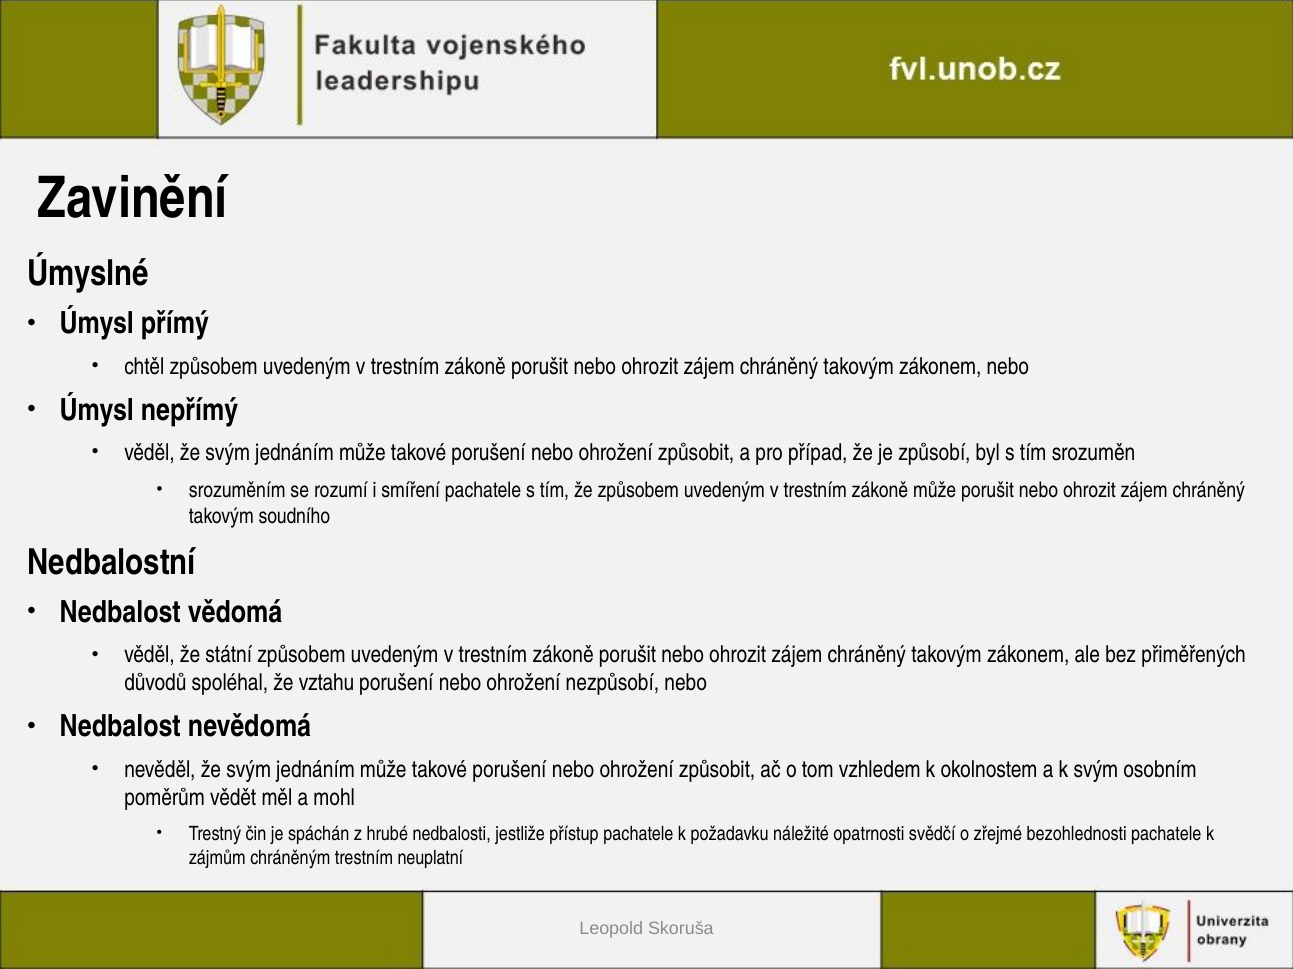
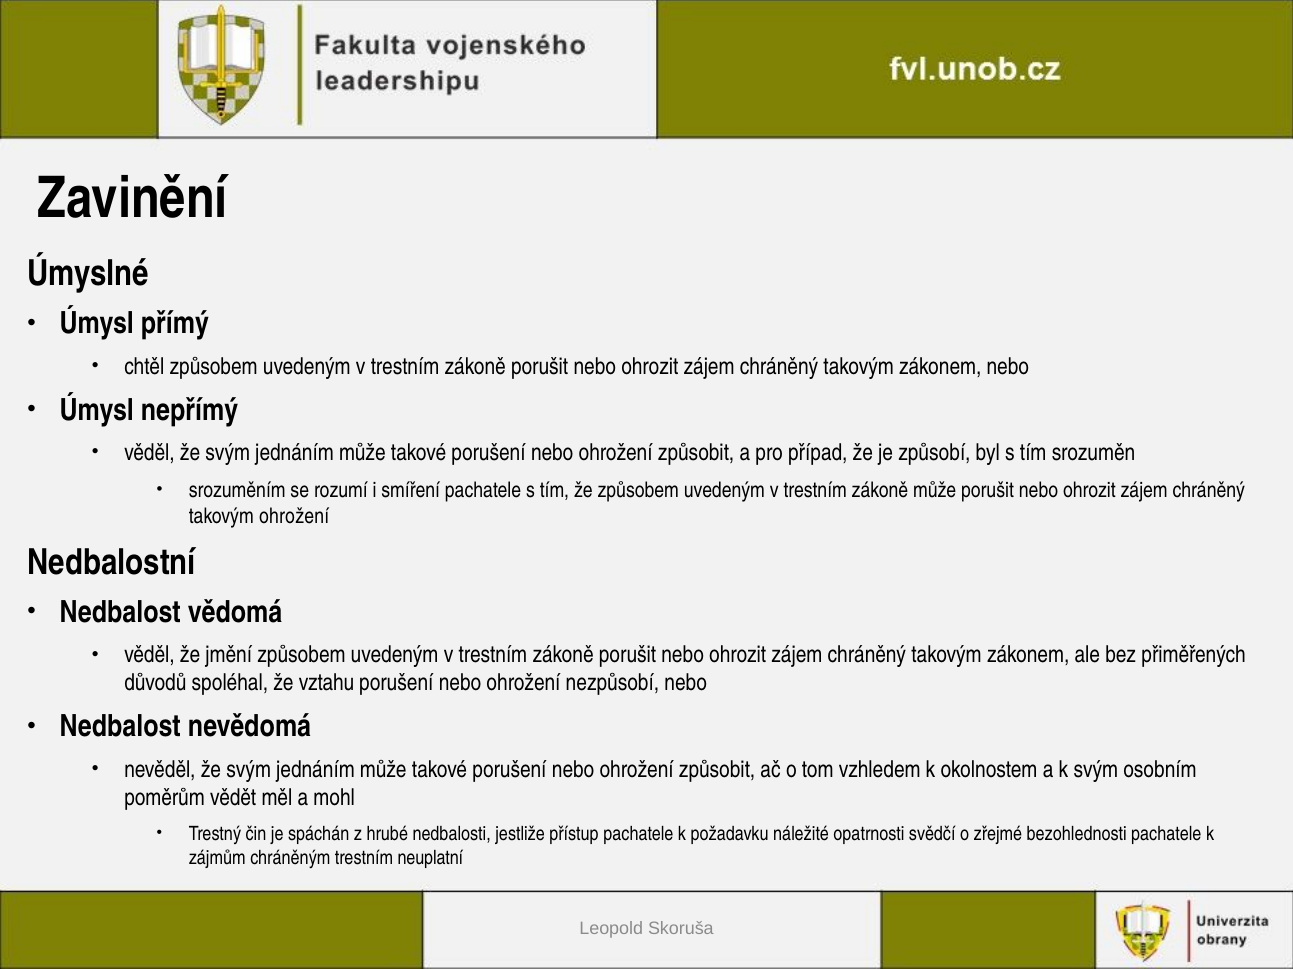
takovým soudního: soudního -> ohrožení (294, 516)
státní: státní -> jmění (229, 656)
